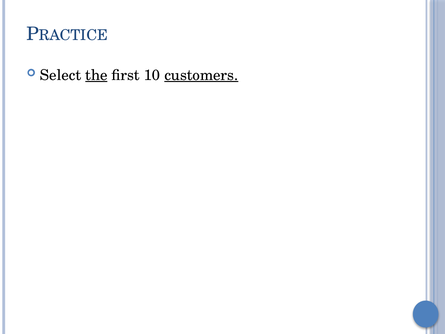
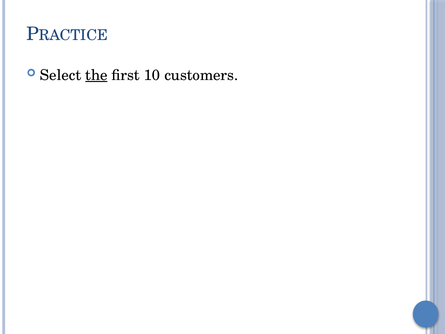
customers underline: present -> none (201, 75)
